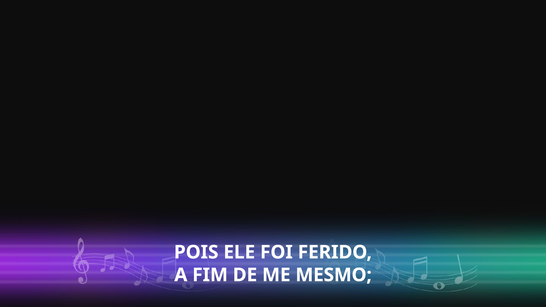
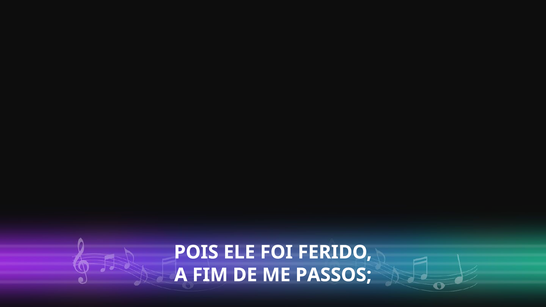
MESMO: MESMO -> PASSOS (334, 275)
